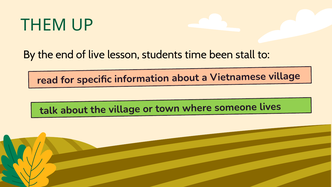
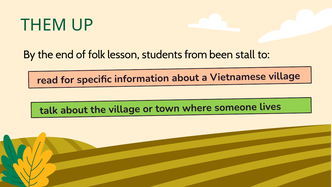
live: live -> folk (97, 55)
time: time -> from (196, 55)
